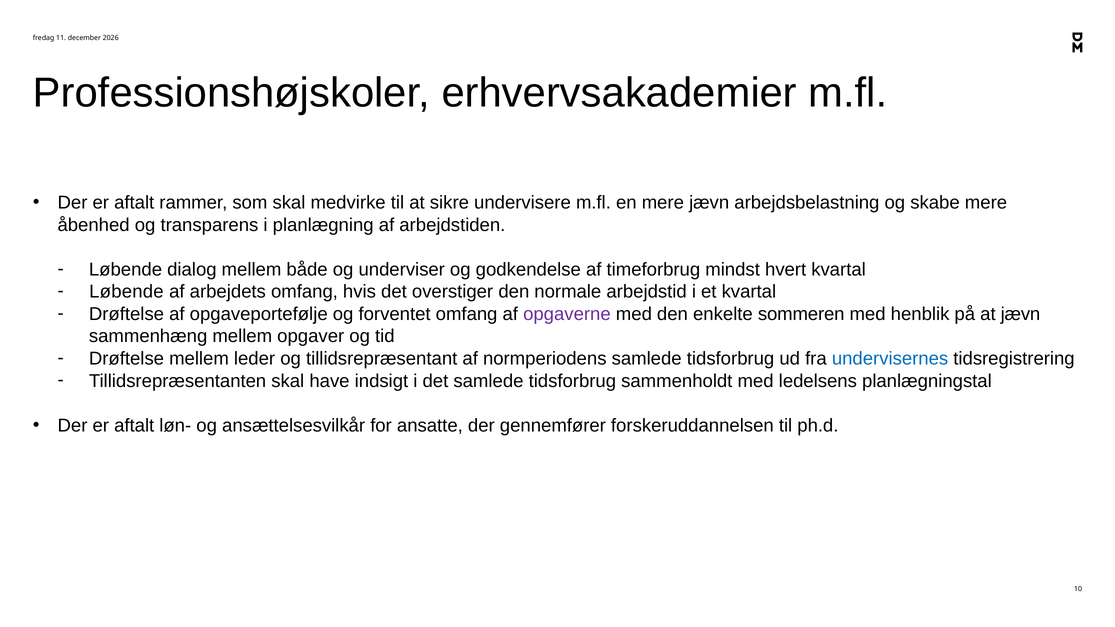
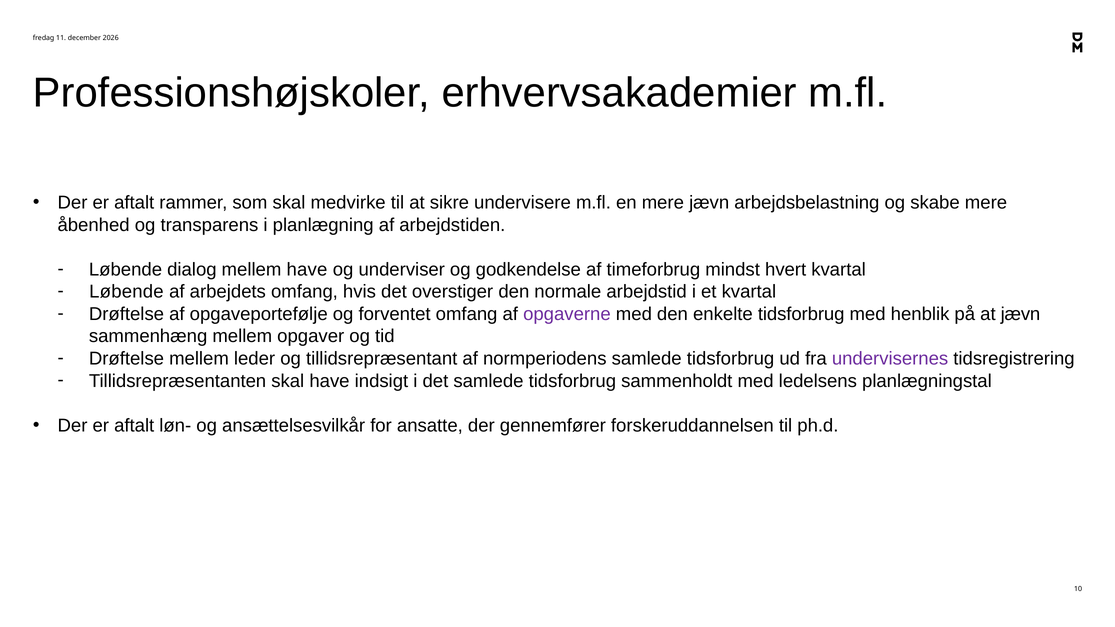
mellem både: både -> have (307, 270)
enkelte sommeren: sommeren -> tidsforbrug (801, 314)
undervisernes colour: blue -> purple (890, 359)
